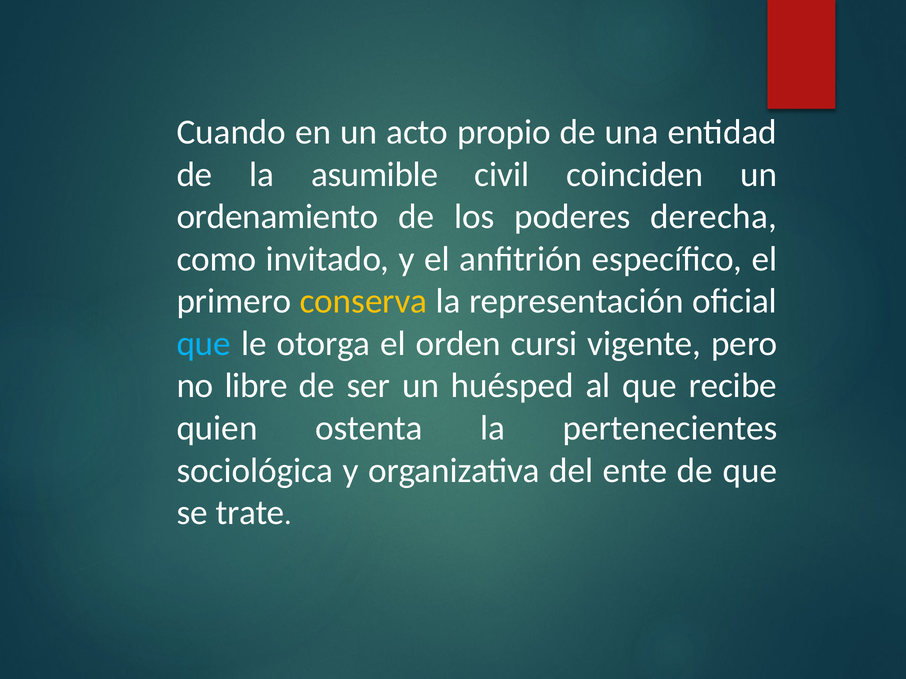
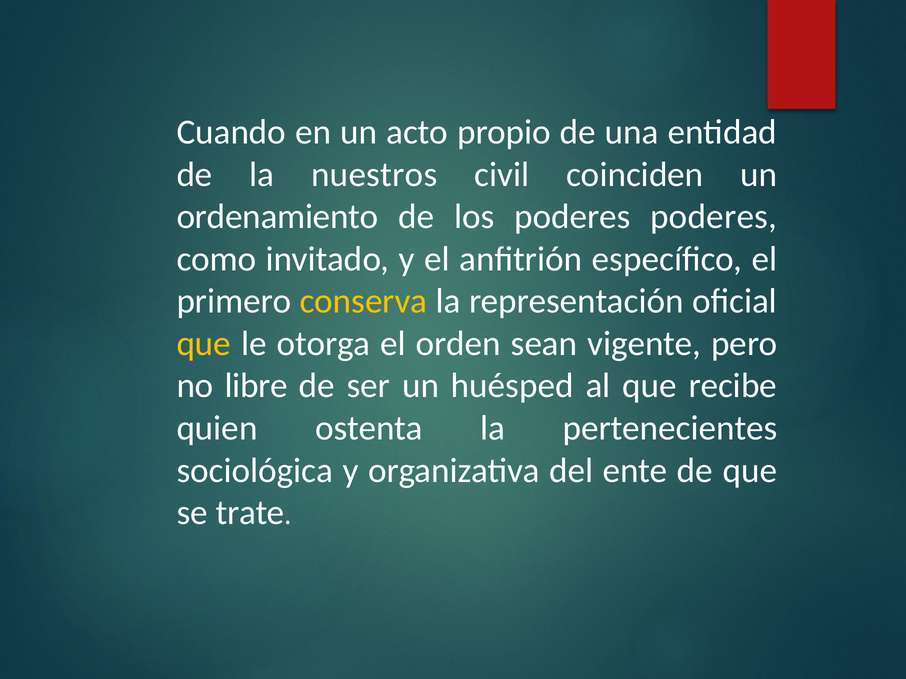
asumible: asumible -> nuestros (374, 175)
poderes derecha: derecha -> poderes (714, 217)
que colour: light blue -> yellow (204, 344)
cursi: cursi -> sean (544, 344)
